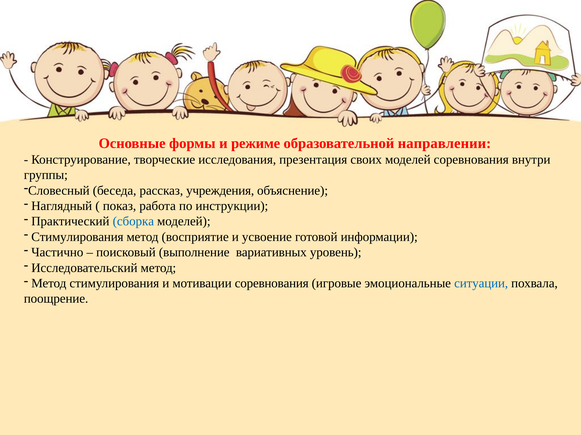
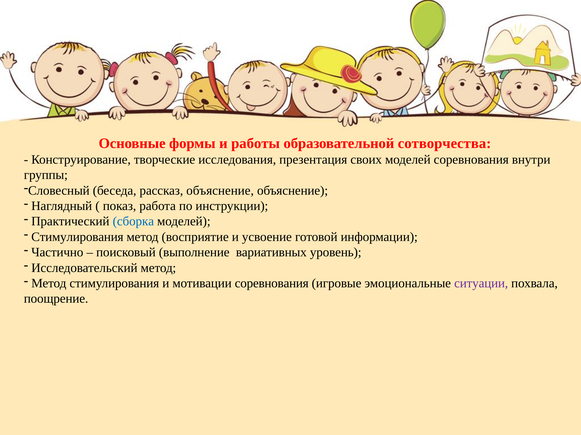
режиме: режиме -> работы (256, 143)
направлении: направлении -> сотворчества (444, 143)
рассказ учреждения: учреждения -> объяснение (220, 191)
ситуации colour: blue -> purple (481, 284)
